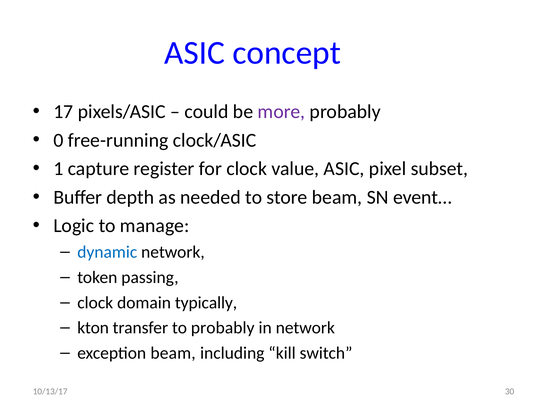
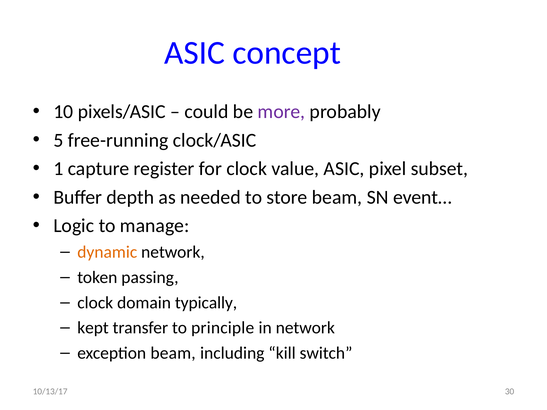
17: 17 -> 10 (63, 112)
0: 0 -> 5 (58, 140)
dynamic colour: blue -> orange (107, 252)
kton: kton -> kept (93, 328)
to probably: probably -> principle (223, 328)
